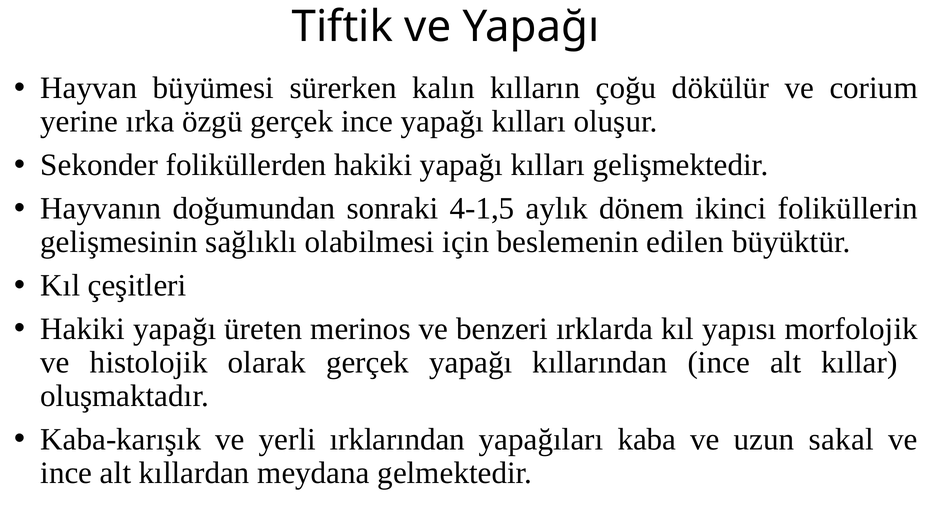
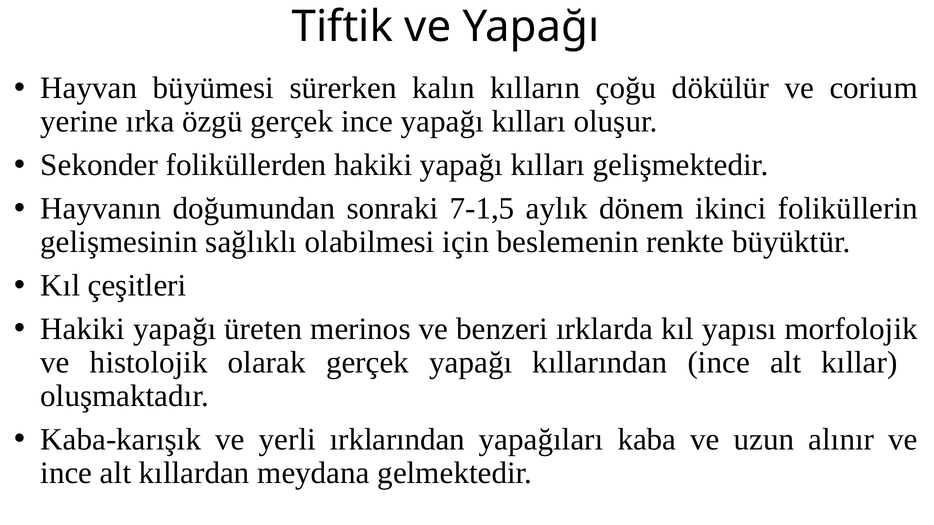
4-1,5: 4-1,5 -> 7-1,5 (482, 209)
edilen: edilen -> renkte (685, 242)
sakal: sakal -> alınır (841, 440)
